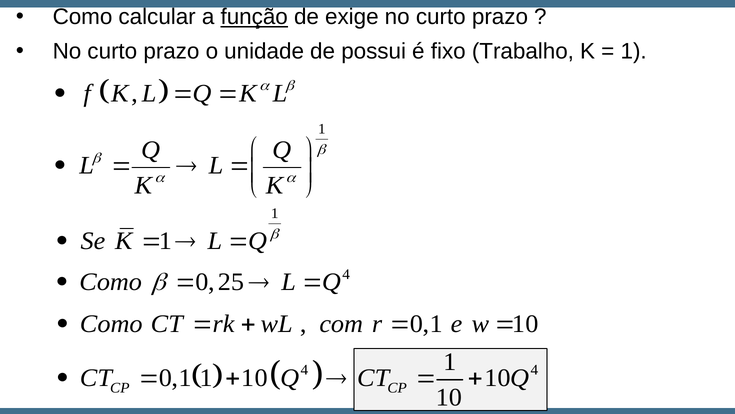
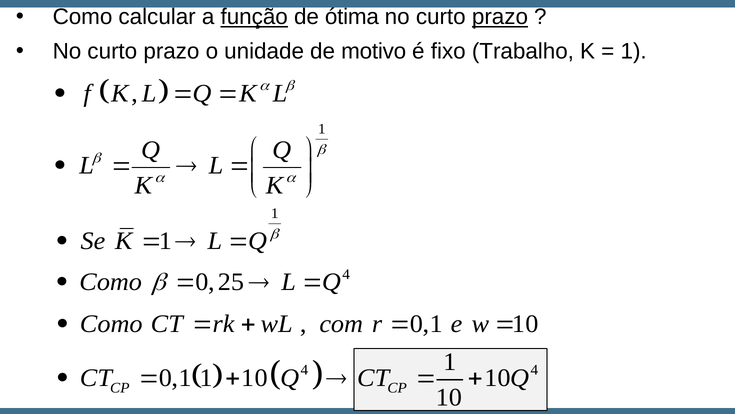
exige: exige -> ótima (352, 17)
prazo underline: none -> present (500, 17)
possui: possui -> motivo (374, 51)
